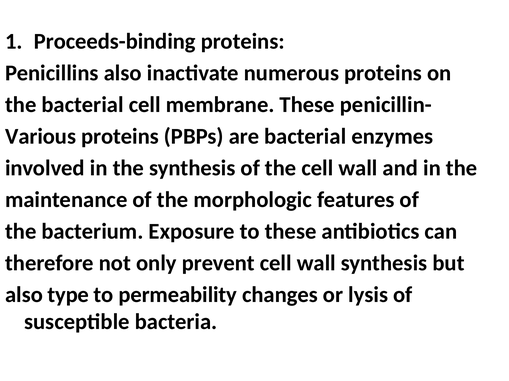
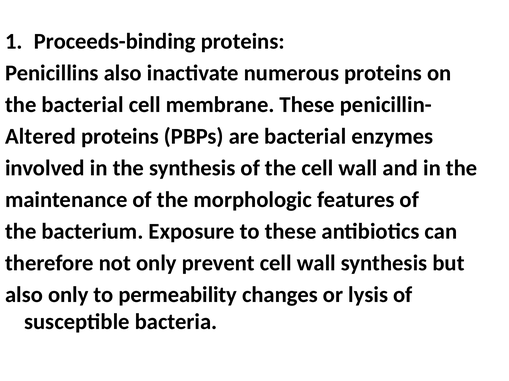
Various: Various -> Altered (40, 137)
also type: type -> only (68, 295)
